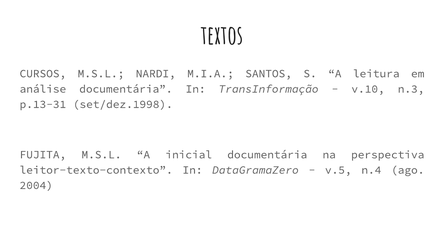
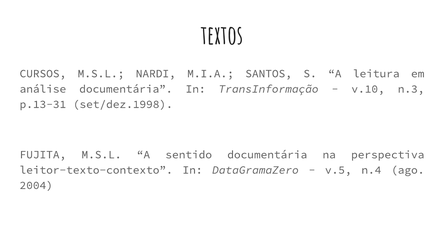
inicial: inicial -> sentido (189, 154)
